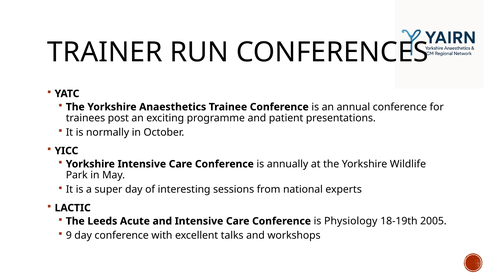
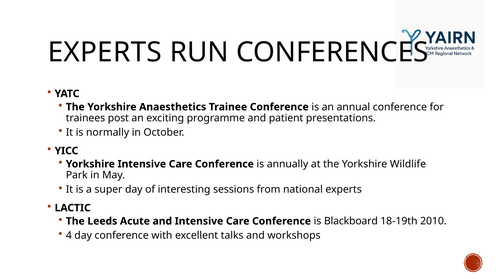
TRAINER: TRAINER -> EXPERTS (105, 52)
Physiology: Physiology -> Blackboard (351, 221)
2005: 2005 -> 2010 (433, 221)
9: 9 -> 4 (69, 235)
